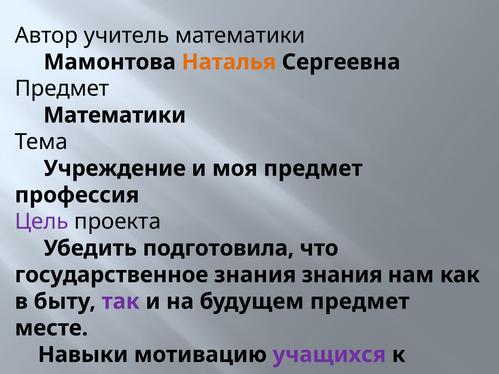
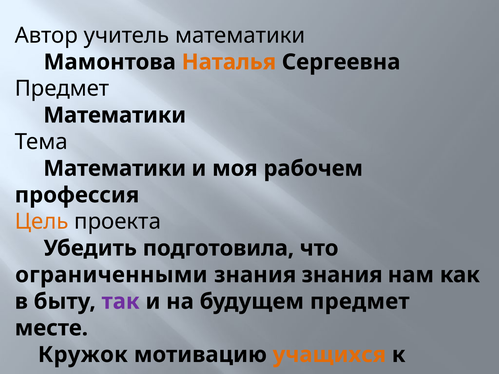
Учреждение: Учреждение -> Математики (115, 169)
моя предмет: предмет -> рабочем (313, 169)
Цель colour: purple -> orange (42, 222)
государственное: государственное -> ограниченными (111, 275)
Навыки: Навыки -> Кружок (83, 355)
учащихся colour: purple -> orange (329, 355)
